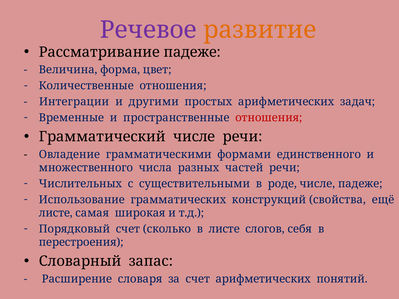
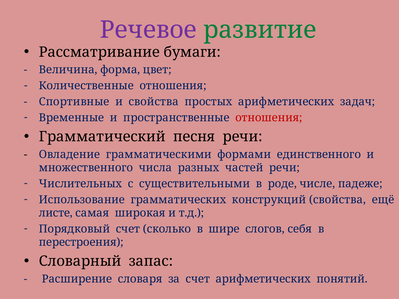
развитие colour: orange -> green (260, 30)
Рассматривание падеже: падеже -> бумаги (192, 52)
Интеграции: Интеграции -> Спортивные (74, 102)
и другими: другими -> свойства (154, 102)
Грамматический числе: числе -> песня (194, 137)
в листе: листе -> шире (224, 229)
